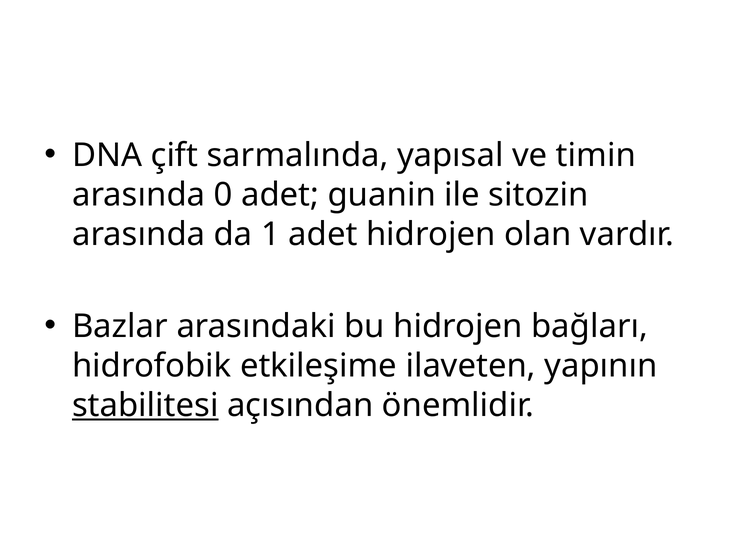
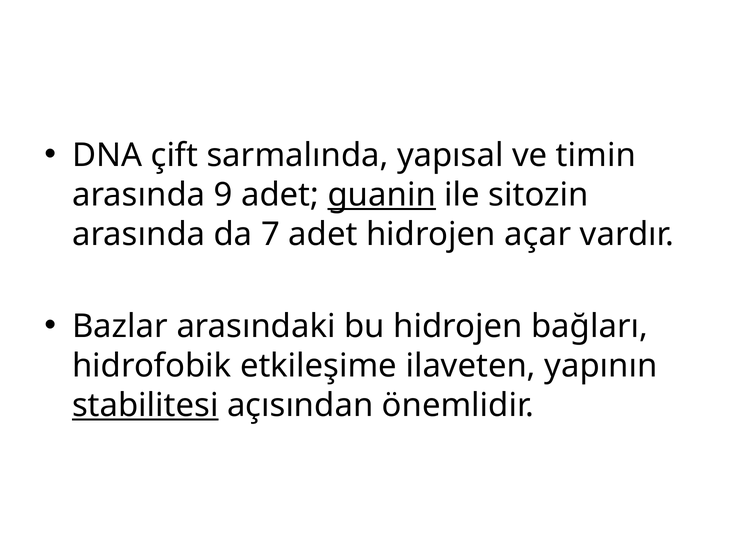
0: 0 -> 9 (223, 195)
guanin underline: none -> present (382, 195)
1: 1 -> 7 (271, 234)
olan: olan -> açar (538, 234)
